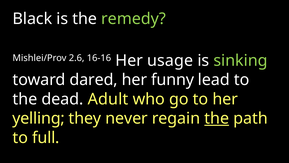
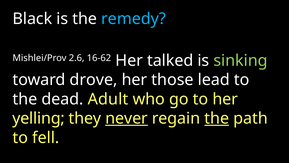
remedy colour: light green -> light blue (133, 19)
16-16: 16-16 -> 16-62 (99, 58)
usage: usage -> talked (170, 60)
dared: dared -> drove (94, 80)
funny: funny -> those (172, 80)
never underline: none -> present (127, 118)
full: full -> fell (46, 137)
